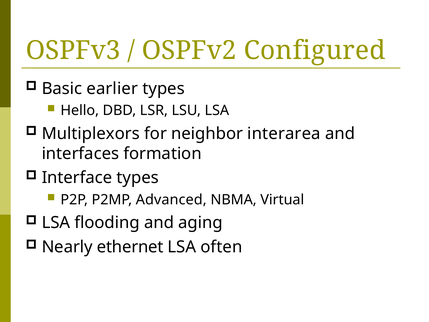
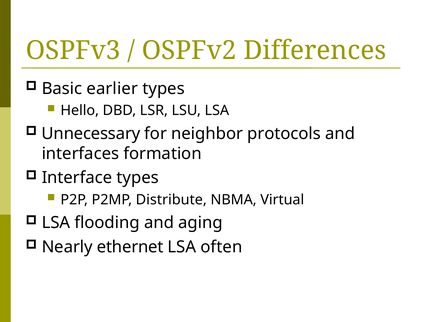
Configured: Configured -> Differences (315, 50)
Multiplexors: Multiplexors -> Unnecessary (91, 133)
interarea: interarea -> protocols (284, 133)
Advanced: Advanced -> Distribute (171, 200)
